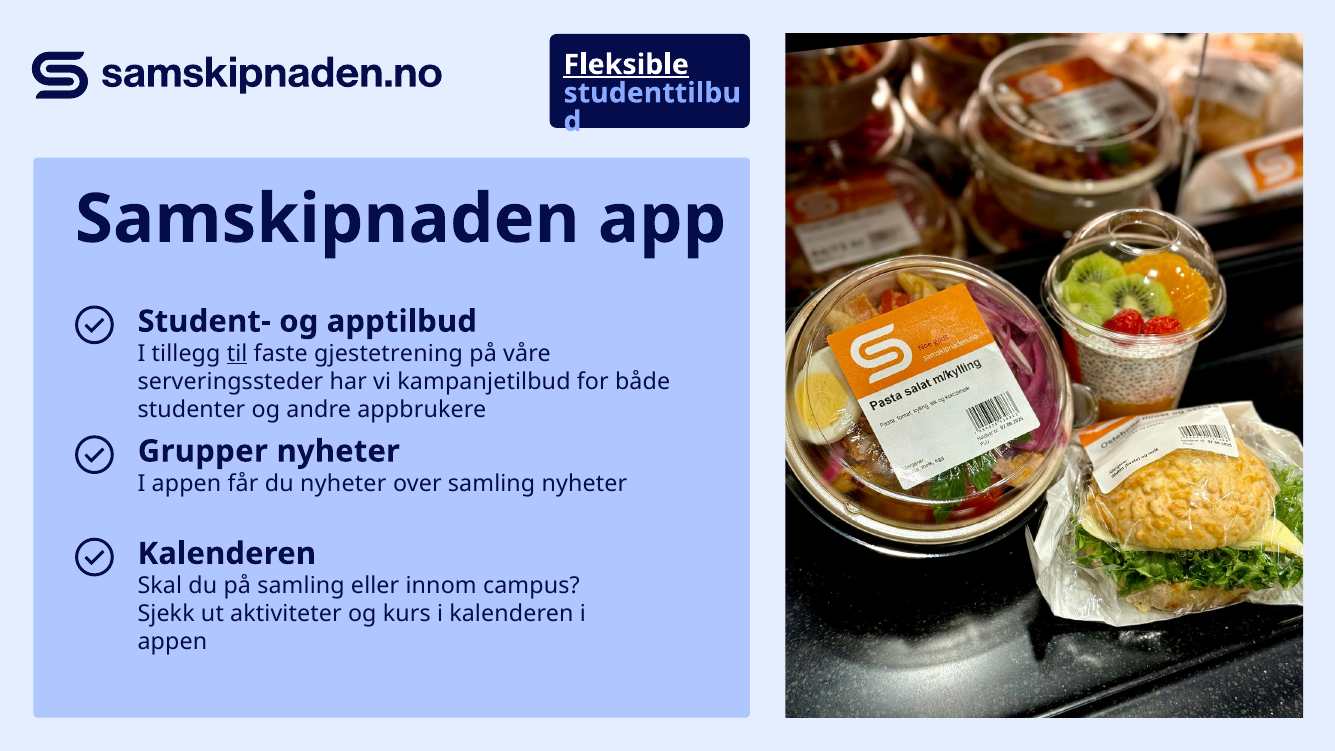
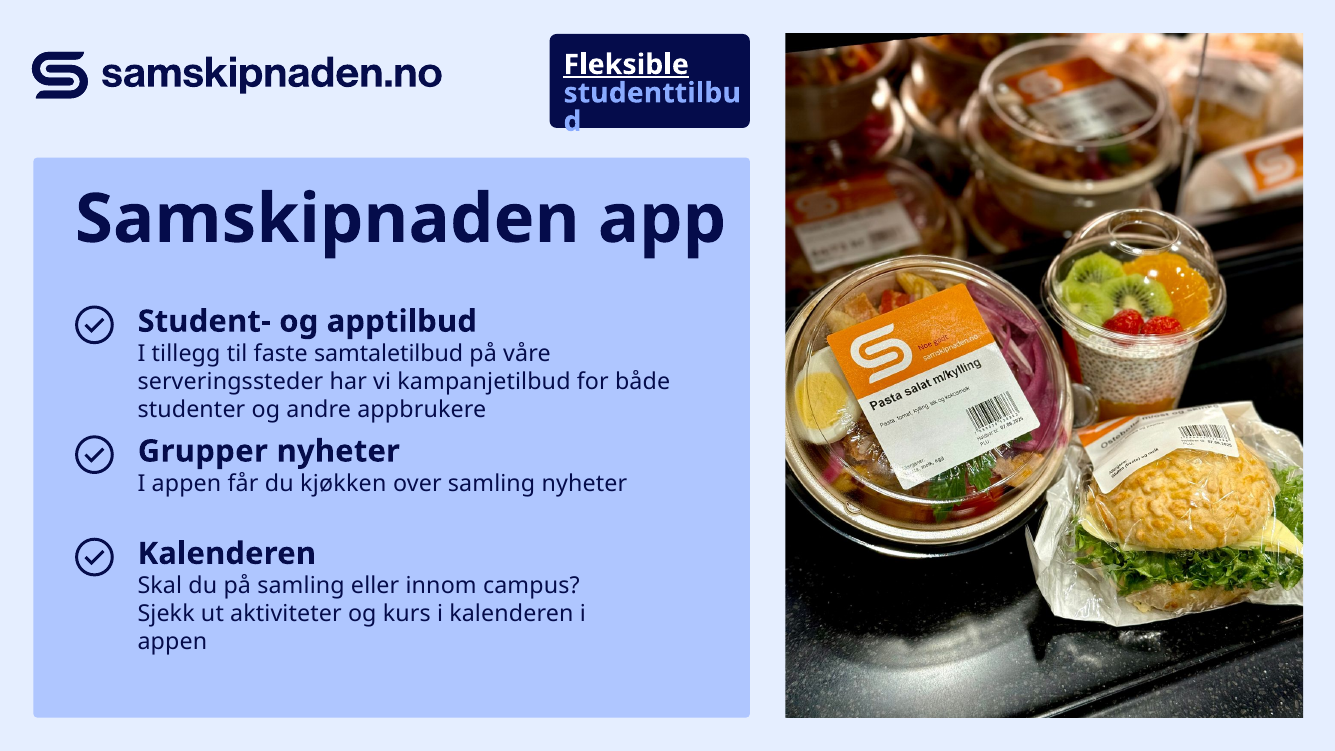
til underline: present -> none (237, 354)
gjestetrening: gjestetrening -> samtaletilbud (389, 354)
du nyheter: nyheter -> kjøkken (343, 483)
